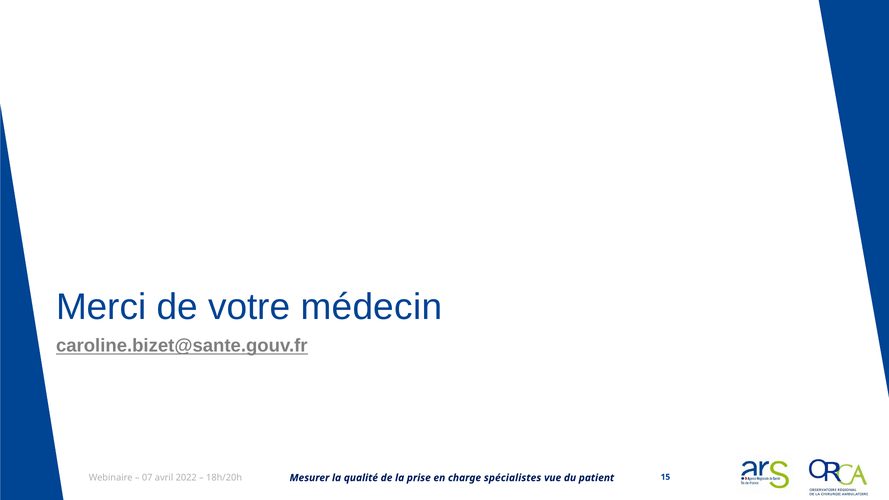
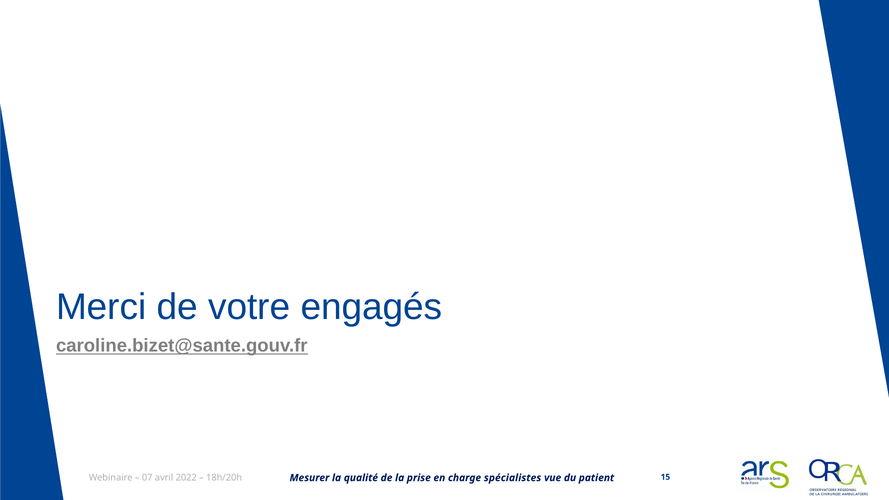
médecin: médecin -> engagés (372, 307)
